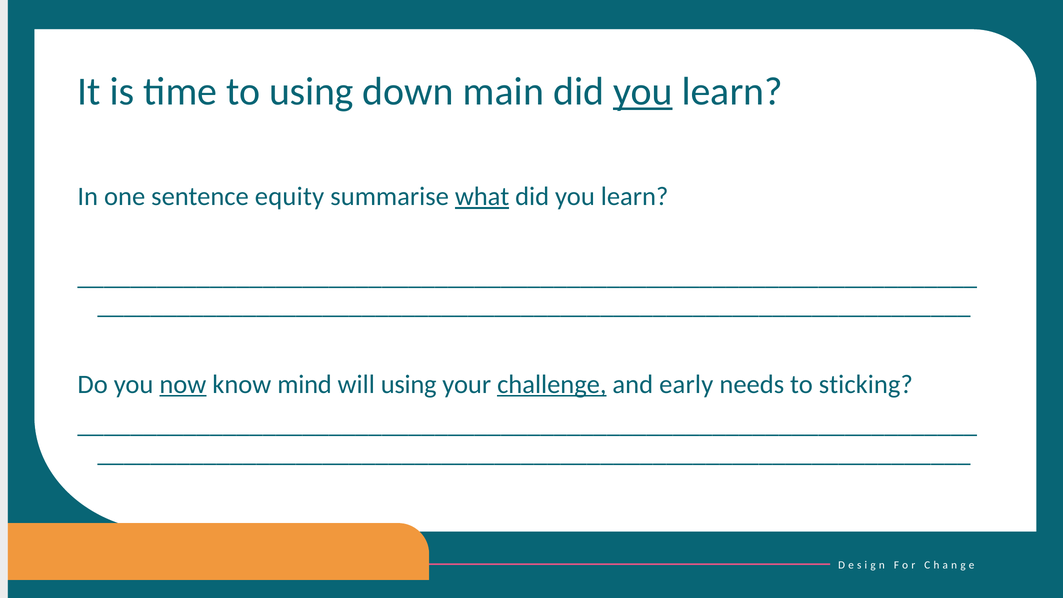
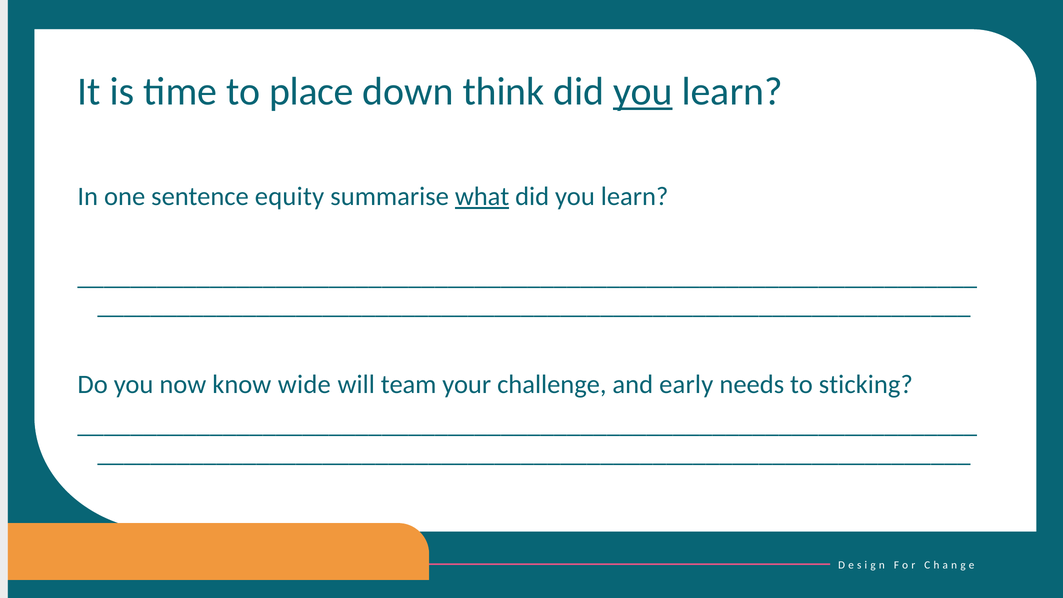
to using: using -> place (312, 92)
main: main -> think (503, 92)
now underline: present -> none (183, 384)
mind: mind -> wide (304, 384)
will using: using -> team (409, 384)
challenge underline: present -> none (552, 384)
